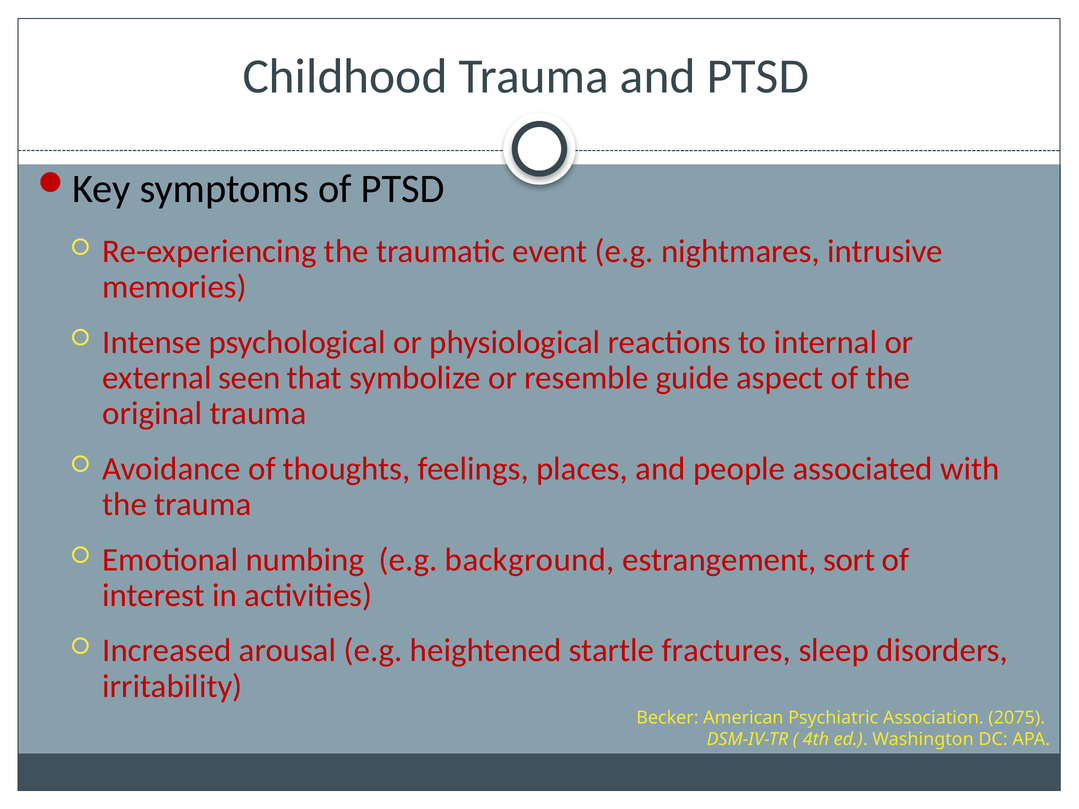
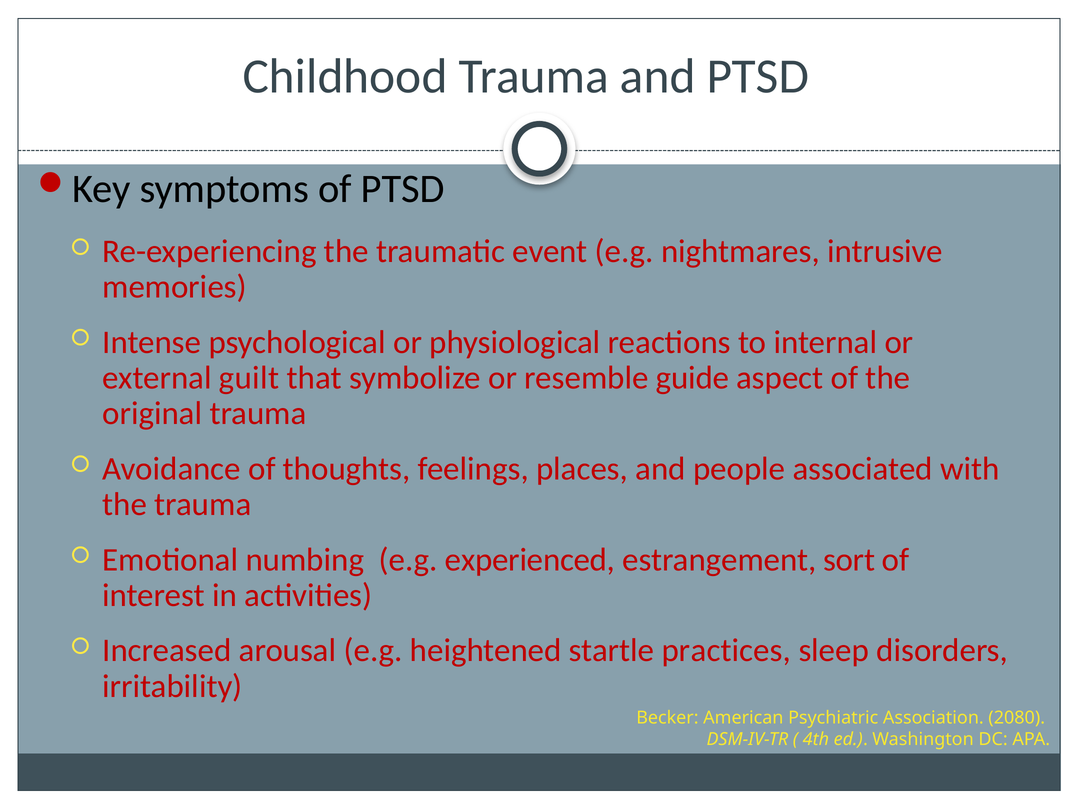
seen: seen -> guilt (249, 378)
background: background -> experienced (530, 560)
fractures: fractures -> practices (726, 651)
2075: 2075 -> 2080 (1017, 718)
